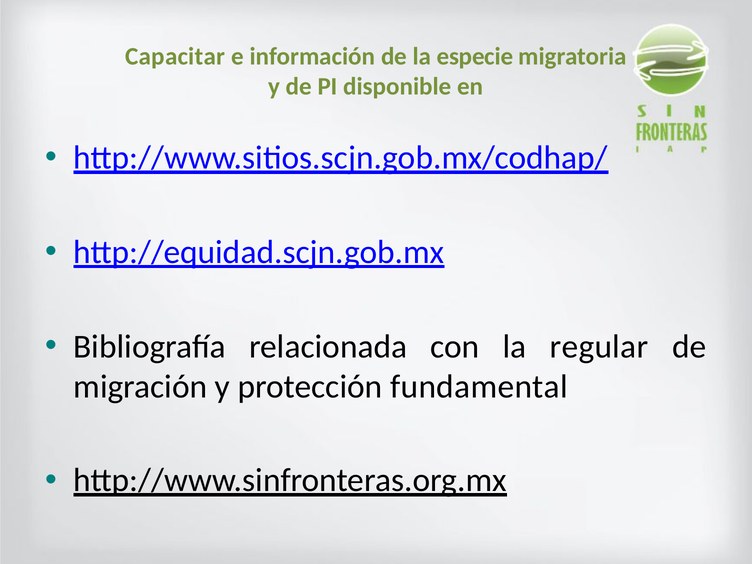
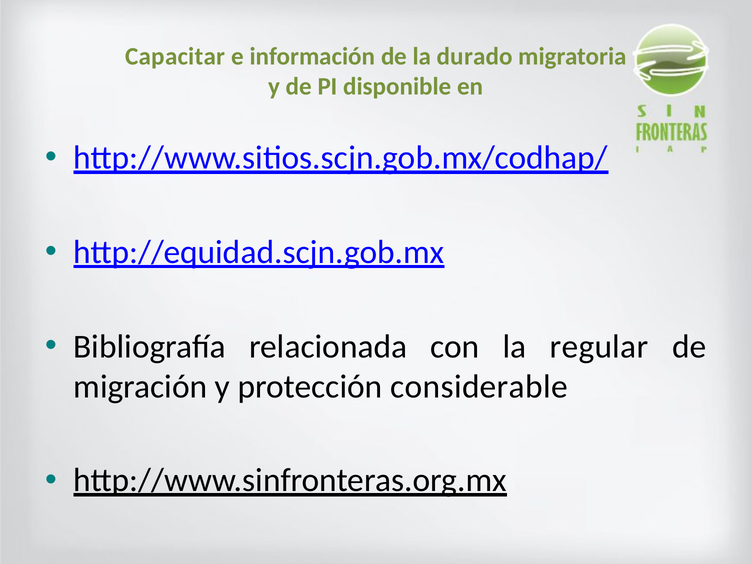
especie: especie -> durado (475, 56)
fundamental: fundamental -> considerable (479, 387)
